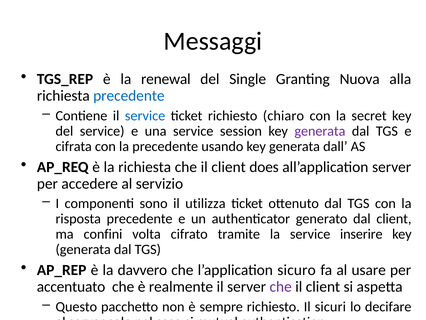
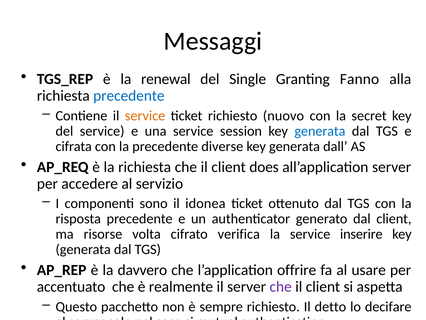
Nuova: Nuova -> Fanno (360, 79)
service colour: blue -> orange (145, 115)
chiaro: chiaro -> nuovo (283, 115)
generata colour: purple -> blue (320, 131)
usando: usando -> diverse (222, 146)
utilizza: utilizza -> idonea (205, 203)
confini: confini -> risorse (103, 234)
tramite: tramite -> verifica (239, 234)
sicuro: sicuro -> offrire (297, 270)
sicuri: sicuri -> detto (330, 306)
